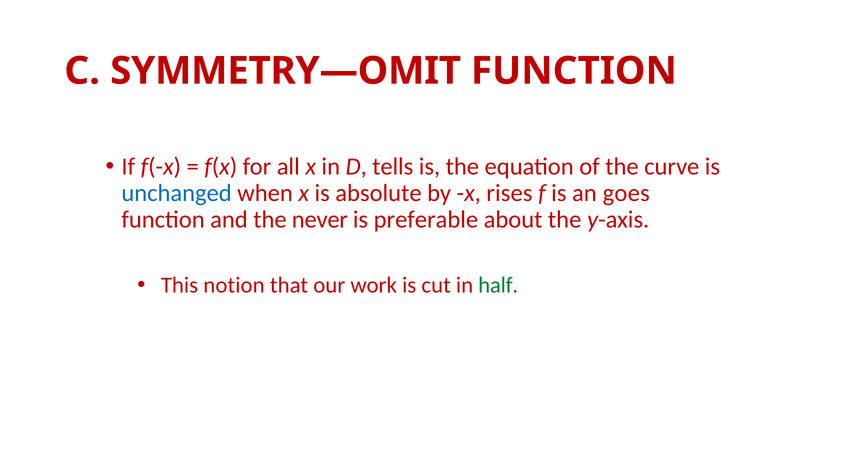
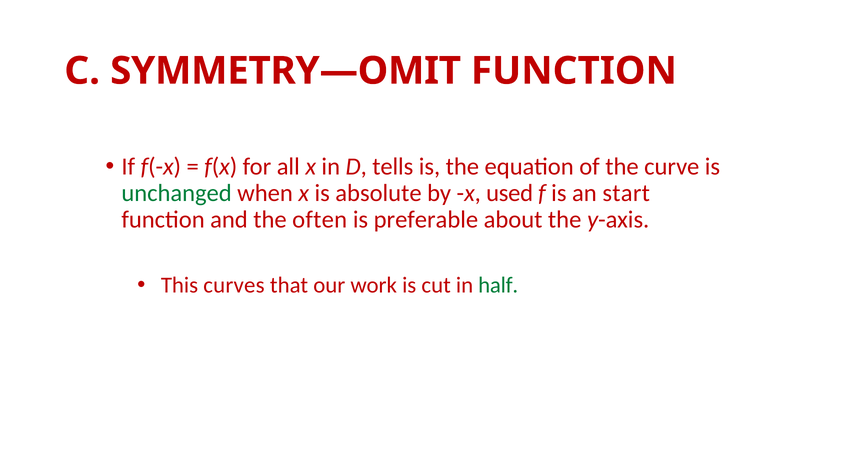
unchanged colour: blue -> green (177, 193)
rises: rises -> used (510, 193)
goes: goes -> start (626, 193)
never: never -> often (320, 220)
notion: notion -> curves (234, 285)
